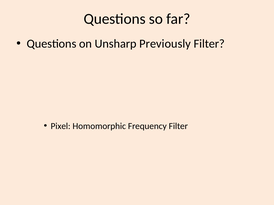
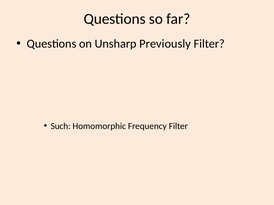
Pixel: Pixel -> Such (61, 126)
